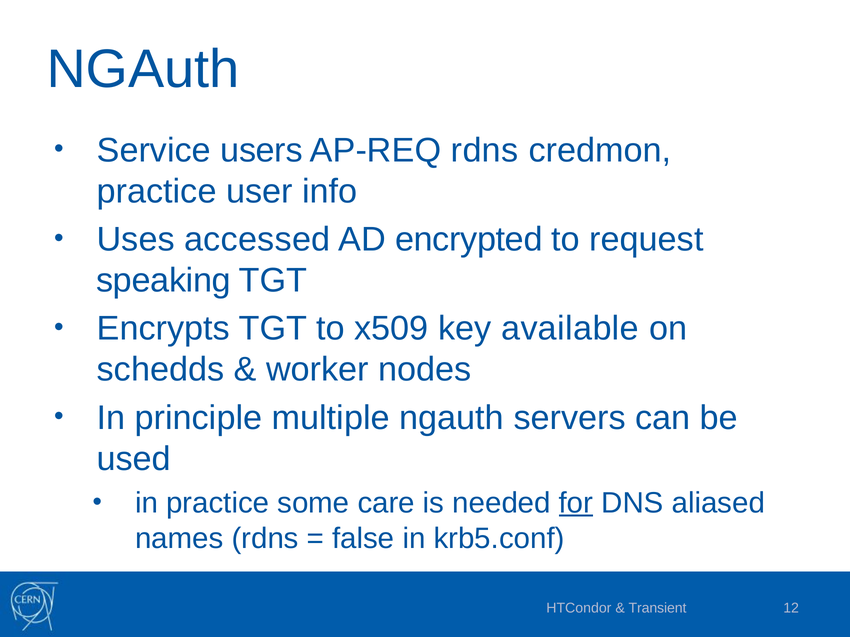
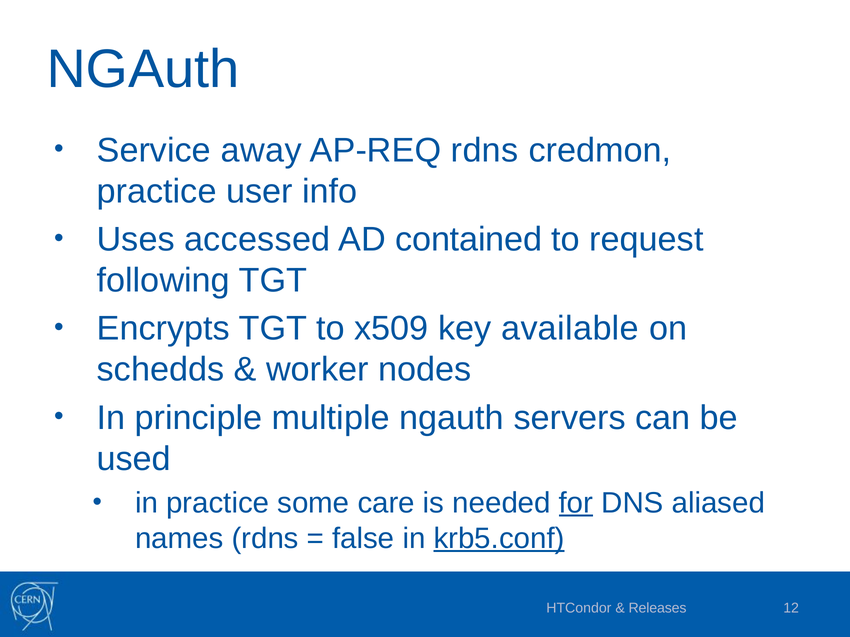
users: users -> away (261, 150)
encrypted: encrypted -> contained (469, 240)
speaking: speaking -> following (163, 281)
krb5.conf underline: none -> present (499, 539)
Transient: Transient -> Releases (658, 609)
